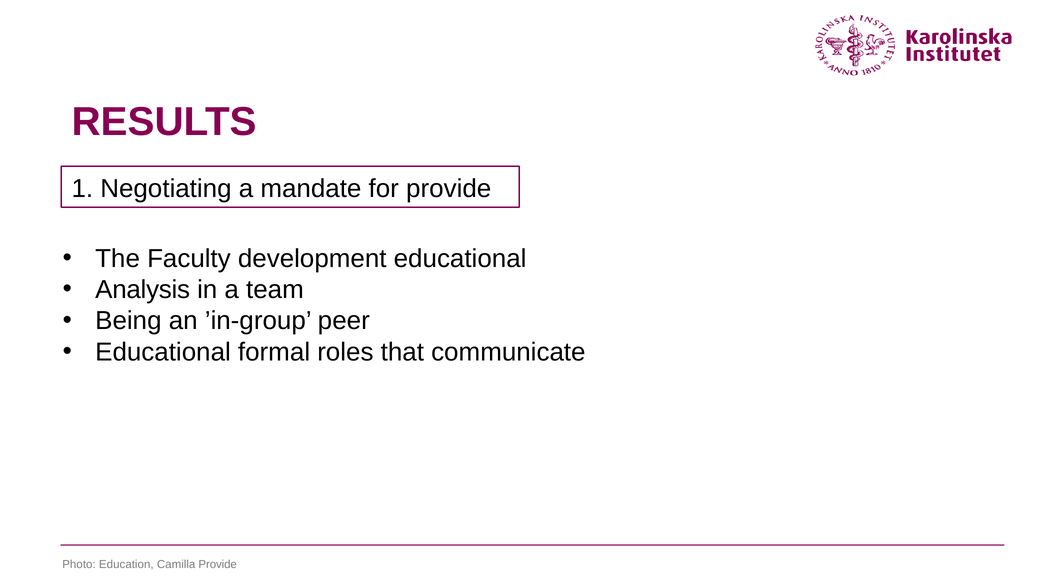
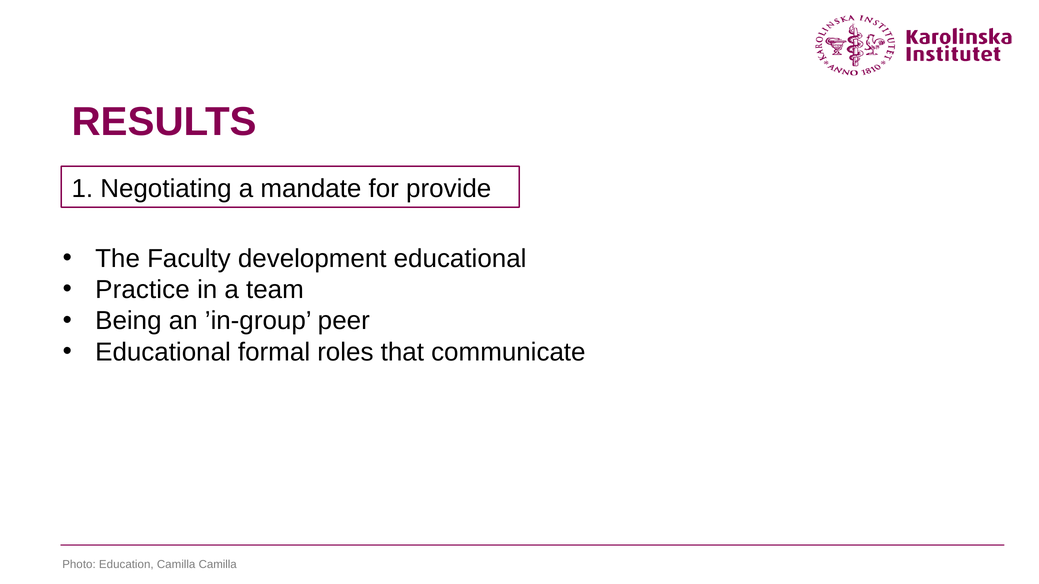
Analysis: Analysis -> Practice (142, 290)
Camilla Provide: Provide -> Camilla (218, 565)
